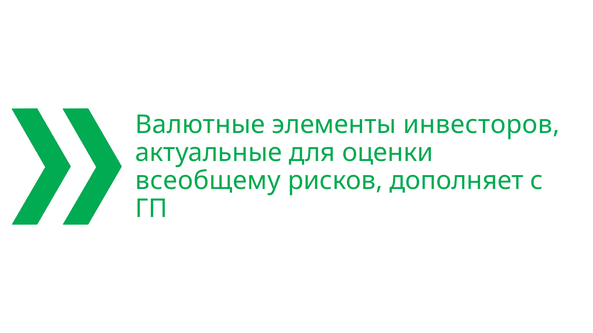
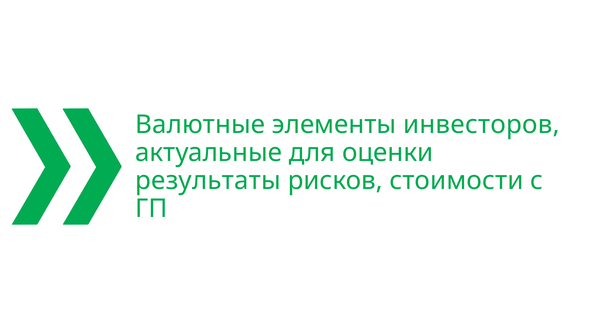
всеобщему: всеобщему -> результаты (208, 181)
дополняет: дополняет -> стоимости (456, 181)
